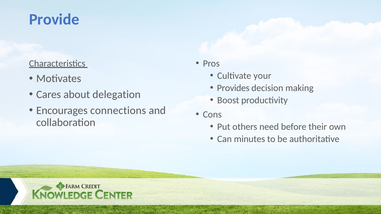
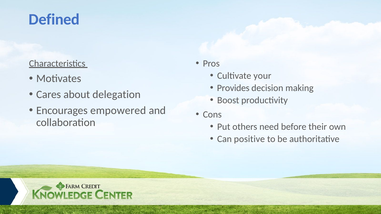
Provide: Provide -> Defined (54, 20)
connections: connections -> empowered (118, 111)
minutes: minutes -> positive (249, 139)
